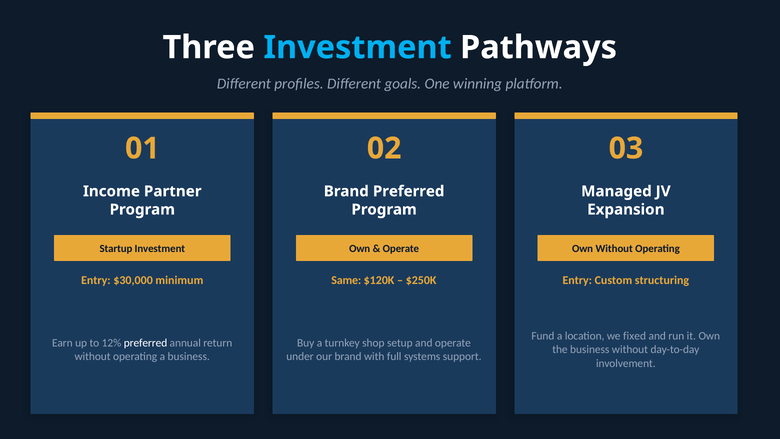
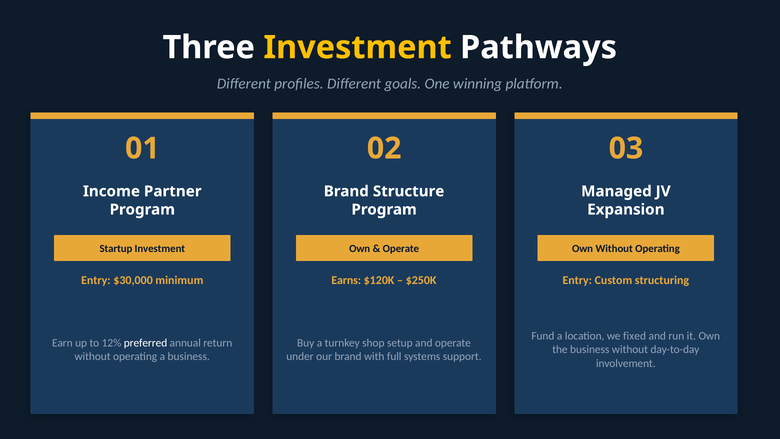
Investment colour: light blue -> yellow (358, 47)
Brand Preferred: Preferred -> Structure (409, 191)
Same: Same -> Earns (346, 280)
